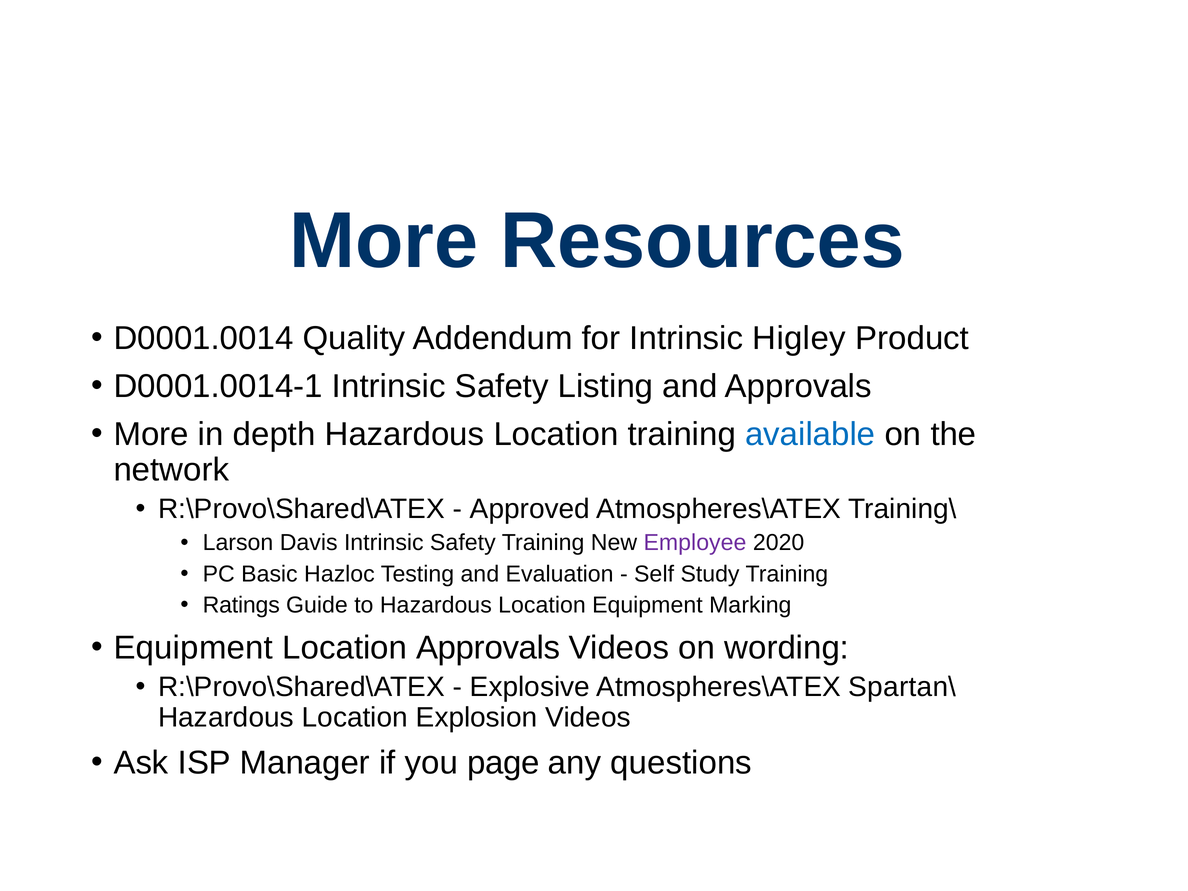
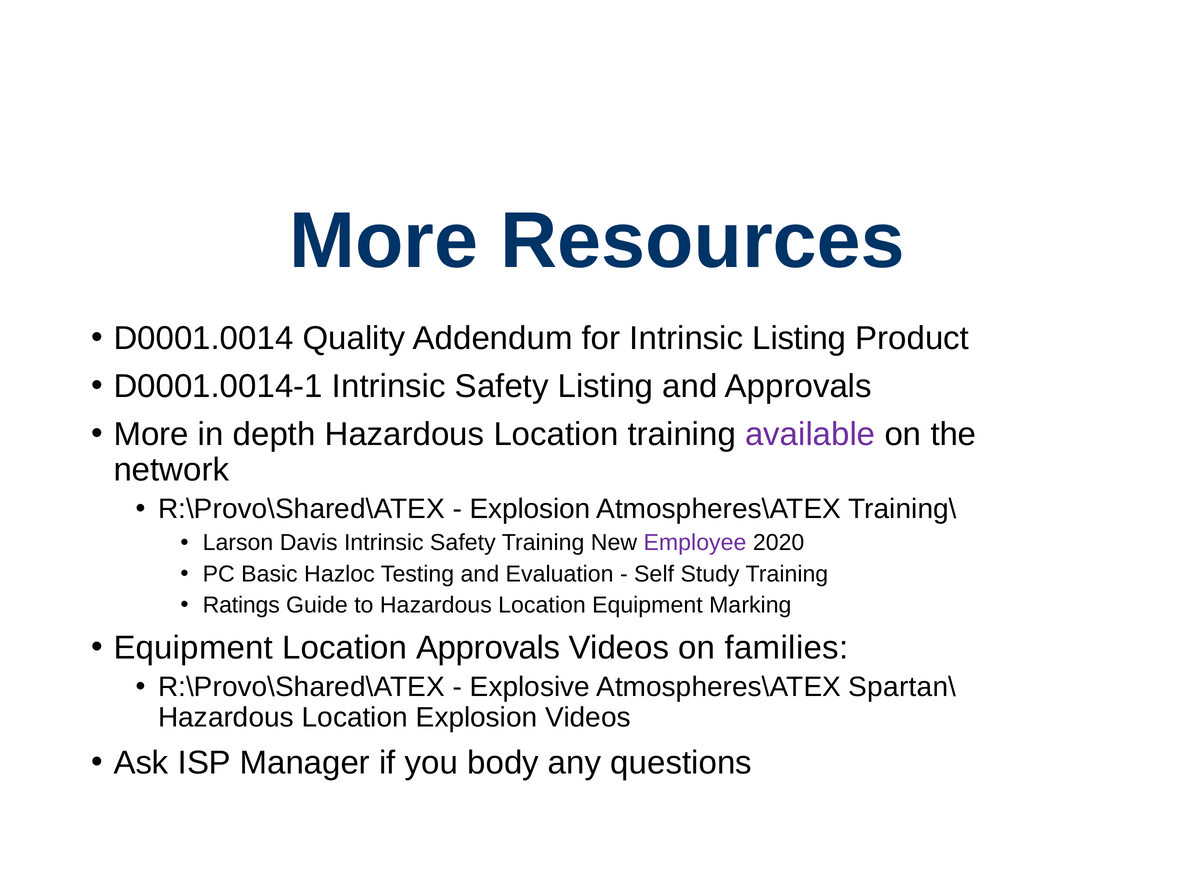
Intrinsic Higley: Higley -> Listing (799, 338)
available colour: blue -> purple (810, 434)
Approved: Approved -> Explosion (530, 509)
wording: wording -> families (787, 648)
page: page -> body (503, 763)
